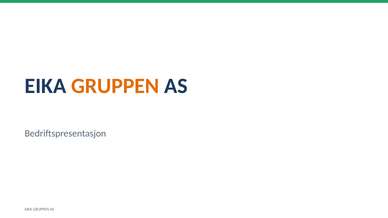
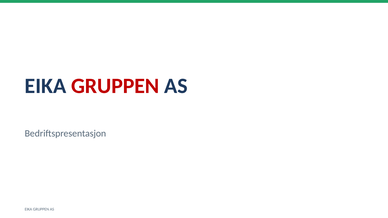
GRUPPEN colour: orange -> red (115, 86)
